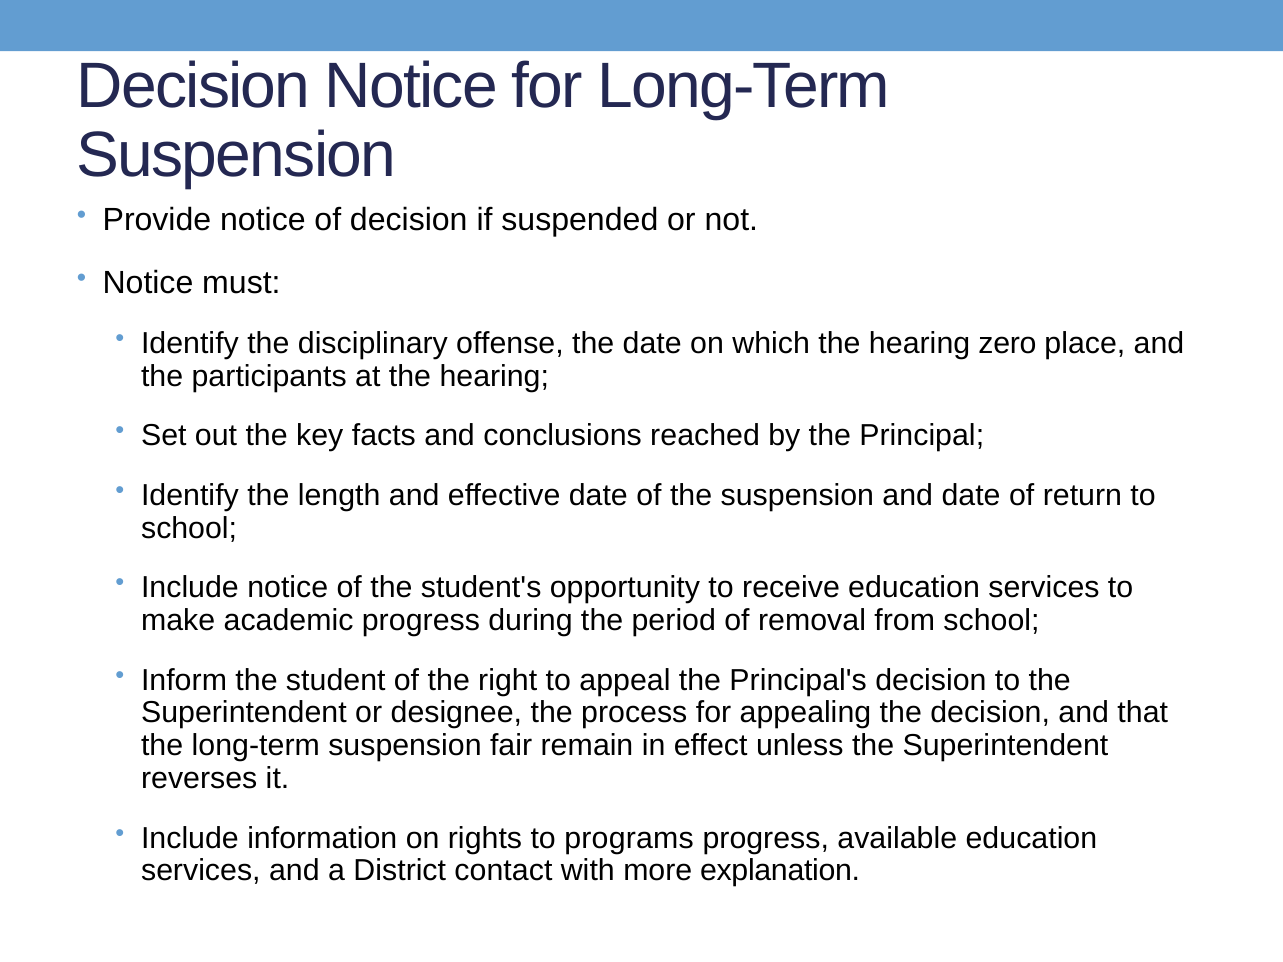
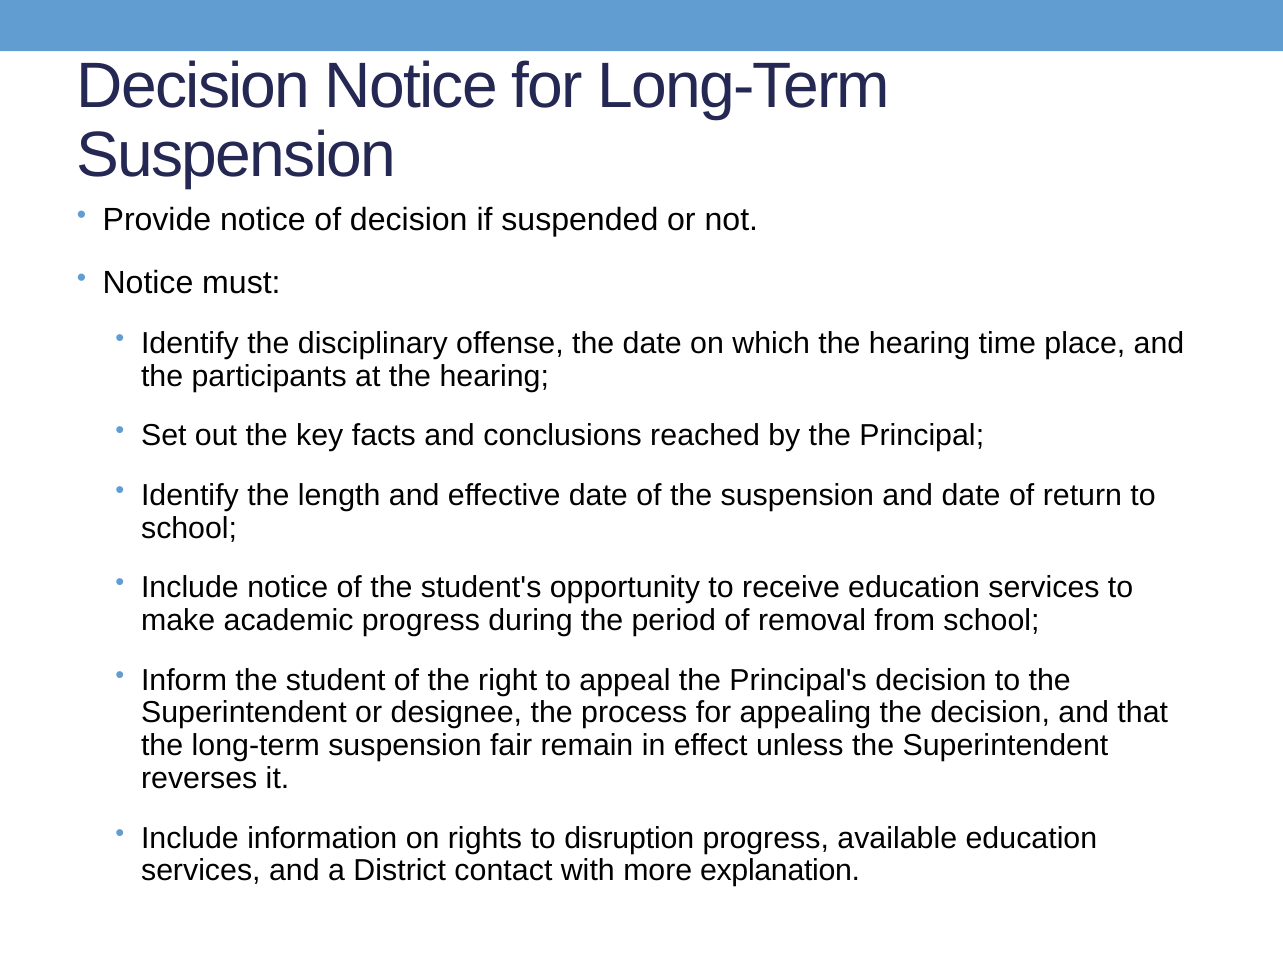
zero: zero -> time (1007, 344)
programs: programs -> disruption (629, 838)
